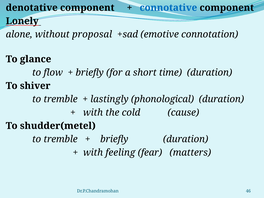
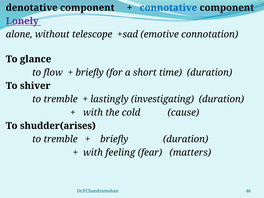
Lonely colour: black -> purple (22, 21)
proposal: proposal -> telescope (92, 34)
phonological: phonological -> investigating (162, 99)
shudder(metel: shudder(metel -> shudder(arises (58, 126)
